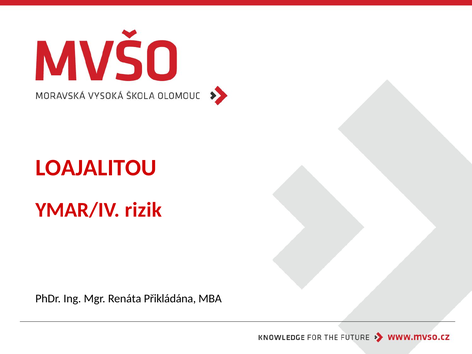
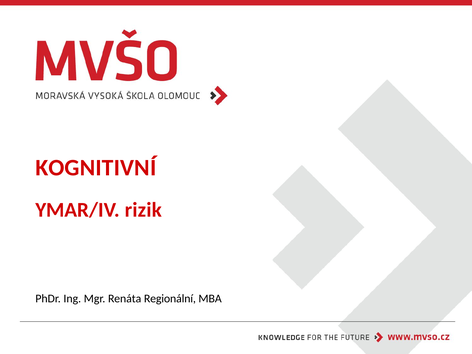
LOAJALITOU: LOAJALITOU -> KOGNITIVNÍ (96, 168)
Přikládána: Přikládána -> Regionální (170, 298)
